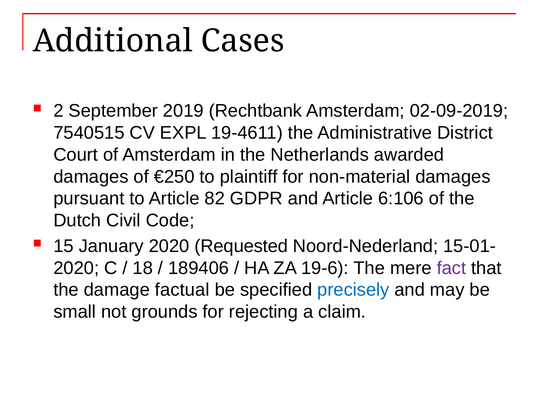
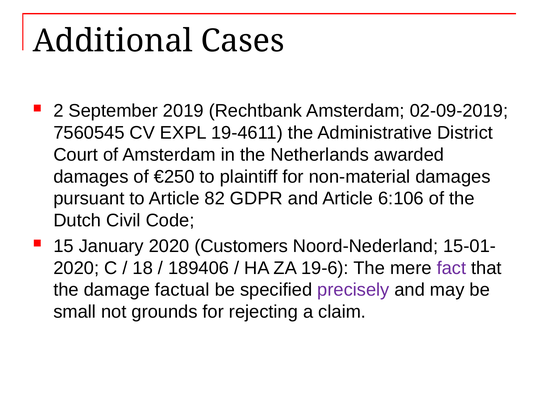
7540515: 7540515 -> 7560545 (89, 133)
Requested: Requested -> Customers (241, 246)
precisely colour: blue -> purple (353, 290)
